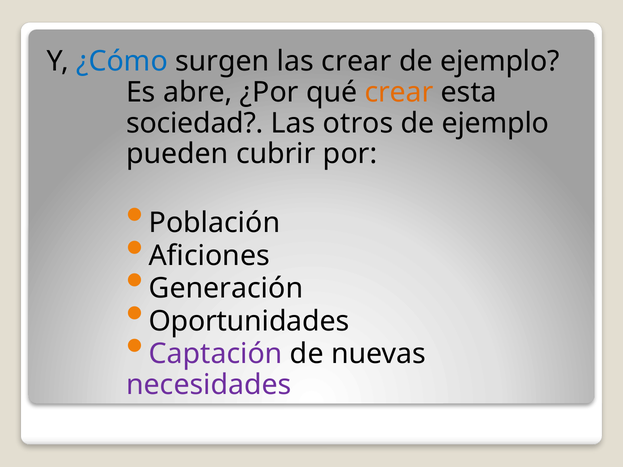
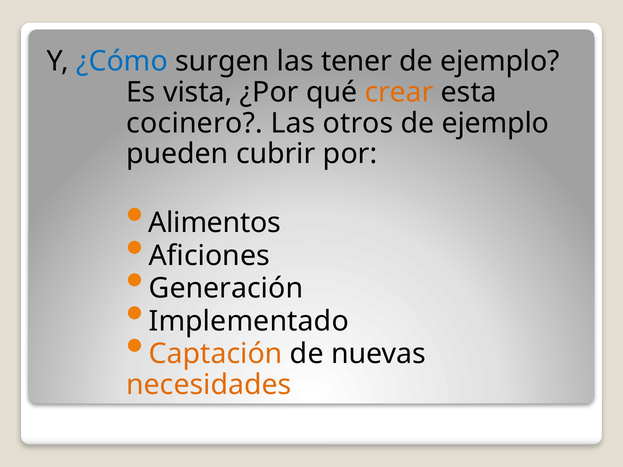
las crear: crear -> tener (357, 61)
abre: abre -> vista (198, 92)
sociedad: sociedad -> cocinero (195, 123)
Población: Población -> Alimentos (215, 223)
Oportunidades: Oportunidades -> Implementado (249, 321)
Captación colour: purple -> orange (216, 354)
necesidades colour: purple -> orange (209, 385)
